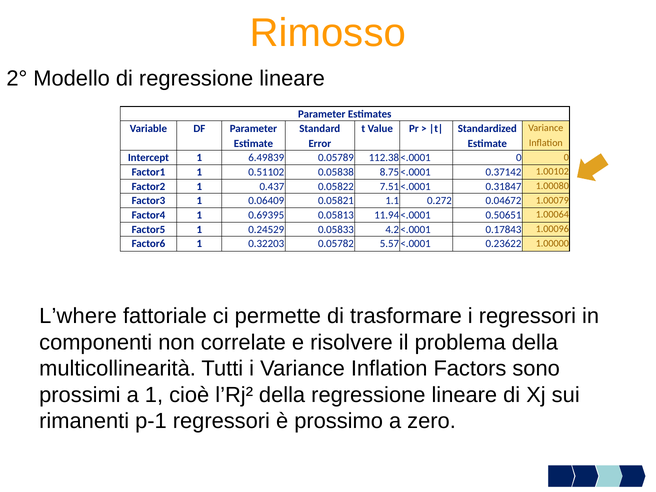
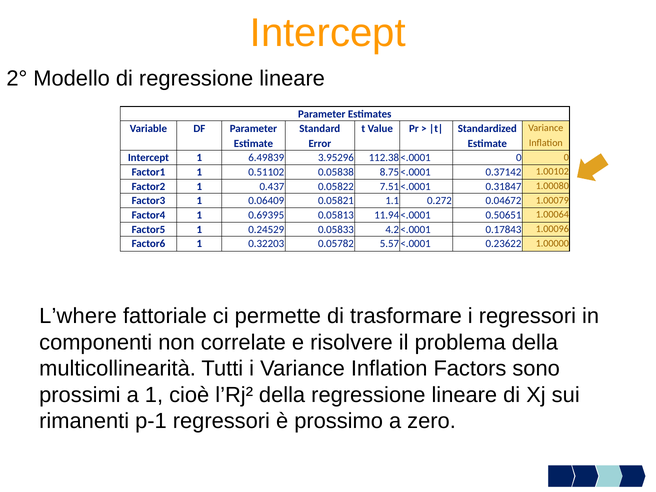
Rimosso: Rimosso -> Intercept (328, 33)
0.05789: 0.05789 -> 3.95296 (336, 158)
